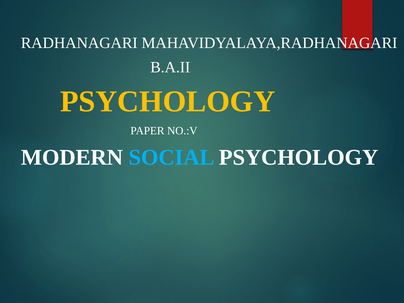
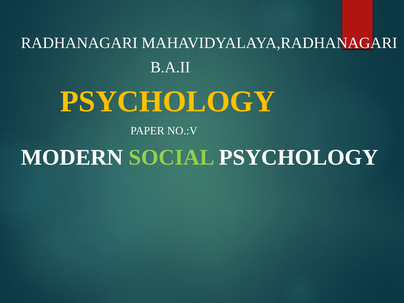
SOCIAL colour: light blue -> light green (172, 157)
